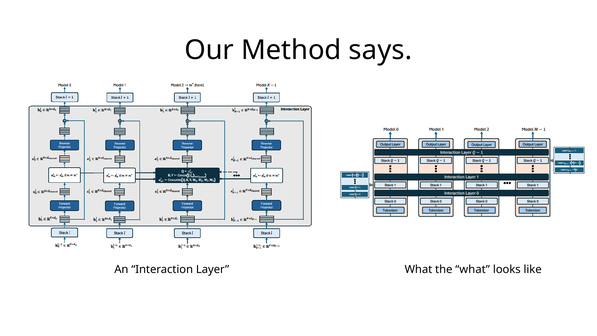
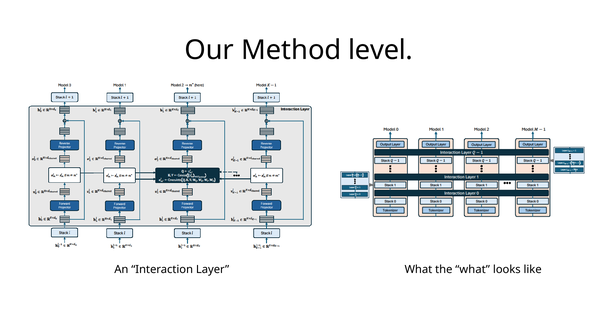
says: says -> level (381, 50)
